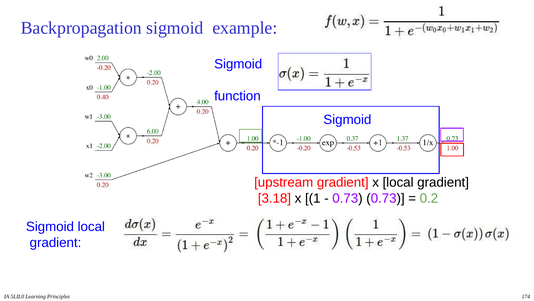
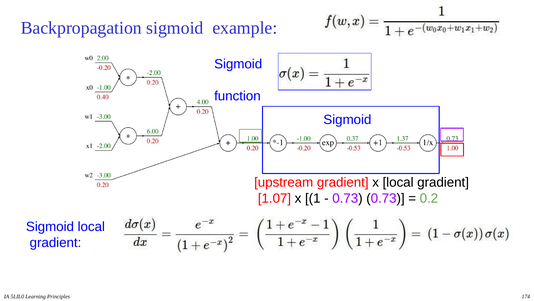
3.18: 3.18 -> 1.07 (274, 198)
